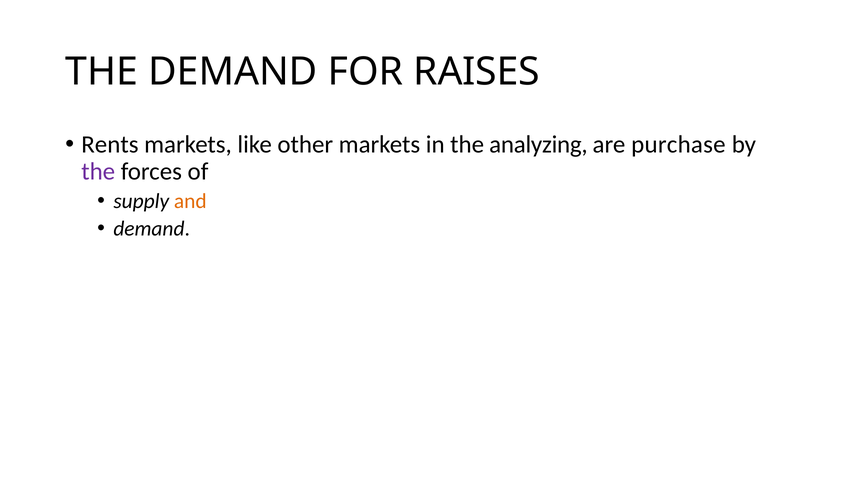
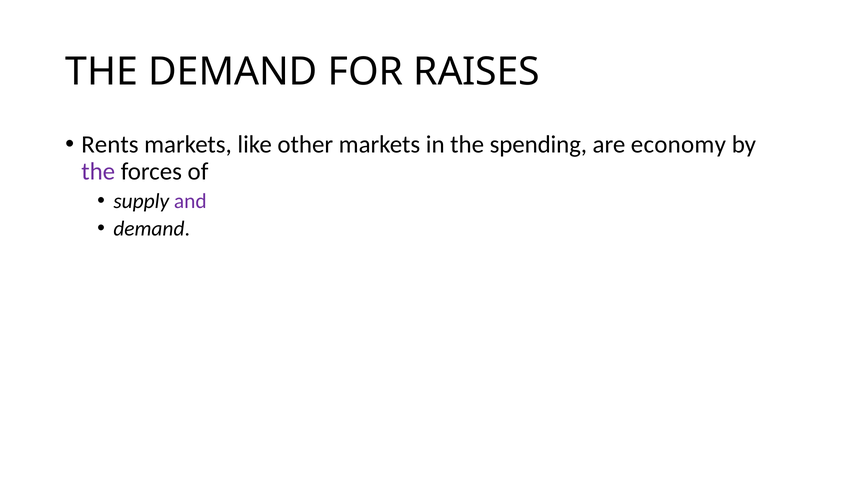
analyzing: analyzing -> spending (538, 145)
purchase: purchase -> economy (678, 145)
and colour: orange -> purple (190, 201)
